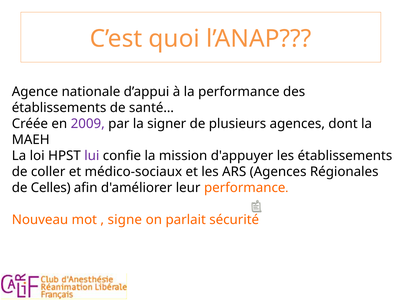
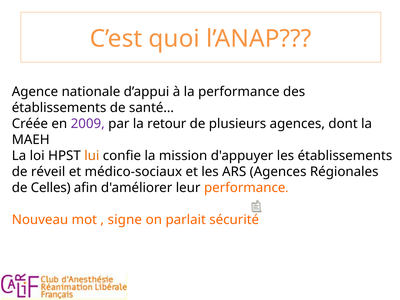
signer: signer -> retour (167, 124)
lui colour: purple -> orange (92, 156)
coller: coller -> réveil (48, 172)
